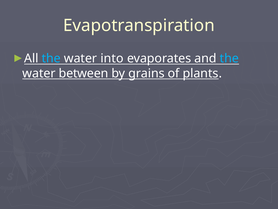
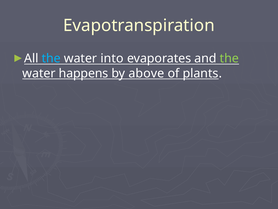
the colour: light blue -> light green (229, 58)
between: between -> happens (84, 73)
grains: grains -> above (146, 73)
